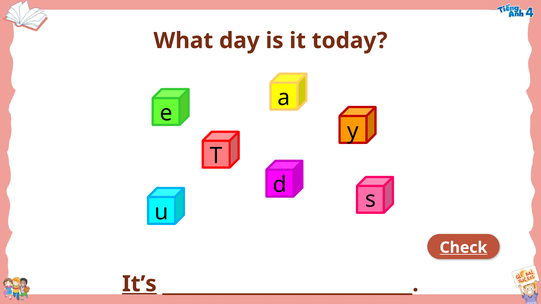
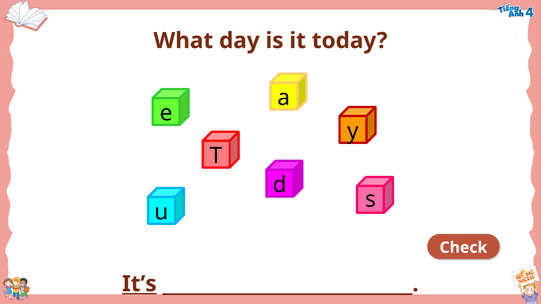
Check underline: present -> none (463, 248)
